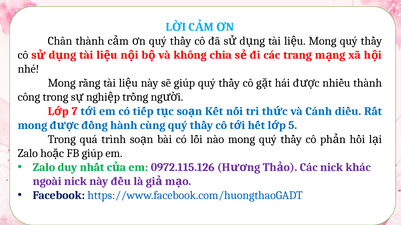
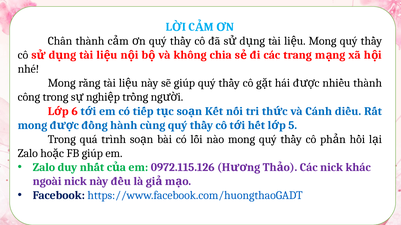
7: 7 -> 6 (75, 111)
